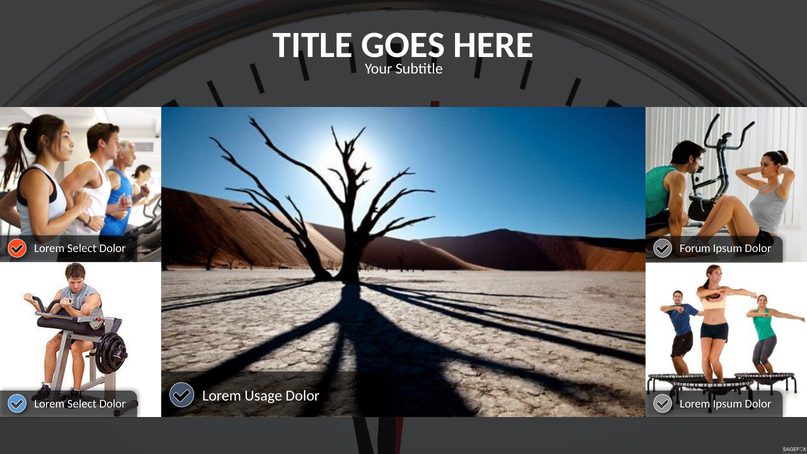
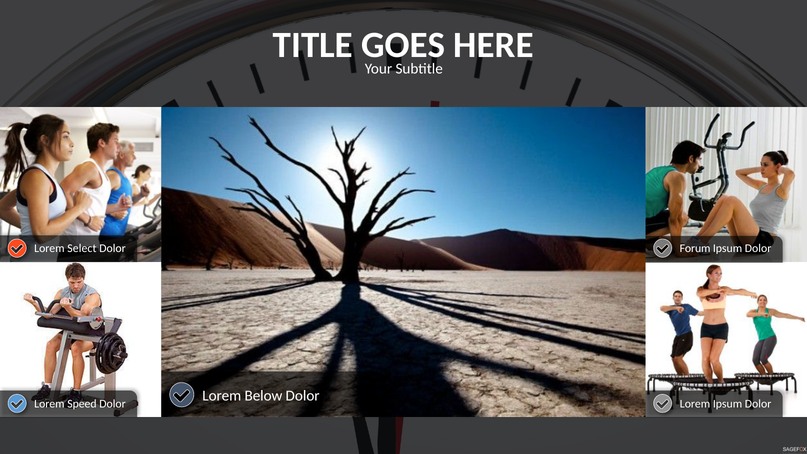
Usage: Usage -> Below (263, 396)
Select: Select -> Speed (82, 404)
